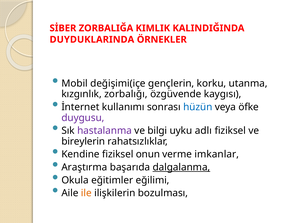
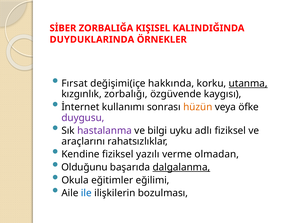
KIMLIK: KIMLIK -> KIŞISEL (153, 28)
Mobil: Mobil -> Fırsat (75, 83)
gençlerin: gençlerin -> hakkında (171, 83)
utanma underline: none -> present (248, 83)
hüzün colour: blue -> orange (198, 107)
bireylerin: bireylerin -> araçlarını (83, 141)
onun: onun -> yazılı (148, 154)
imkanlar: imkanlar -> olmadan (217, 154)
Araştırma: Araştırma -> Olduğunu (84, 167)
ile colour: orange -> blue (86, 193)
